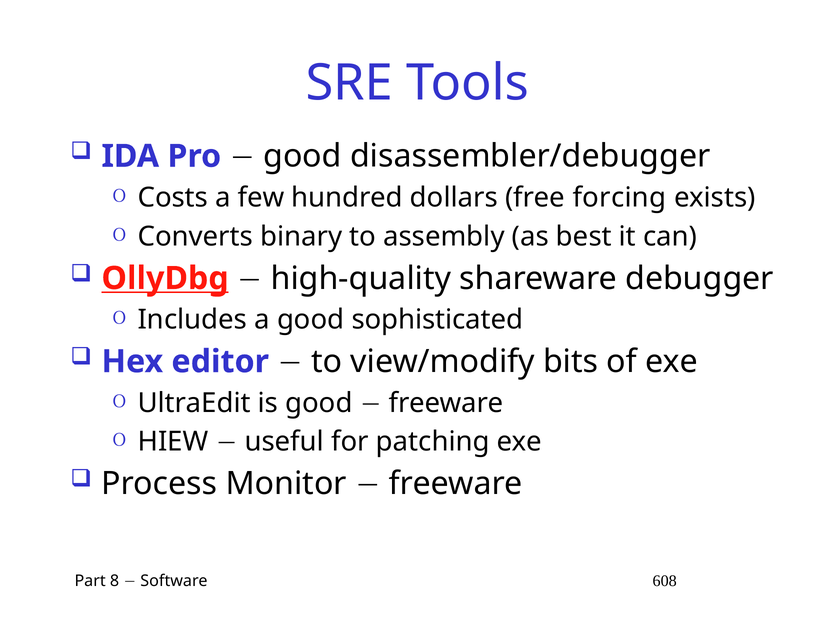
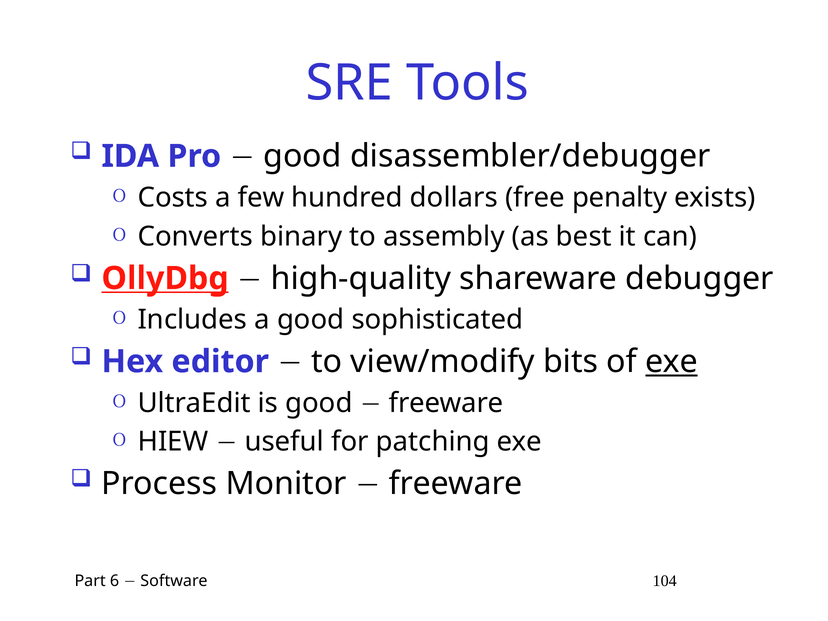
forcing: forcing -> penalty (620, 198)
exe underline: none -> present (672, 362)
8: 8 -> 6 (115, 581)
608: 608 -> 104 (665, 581)
